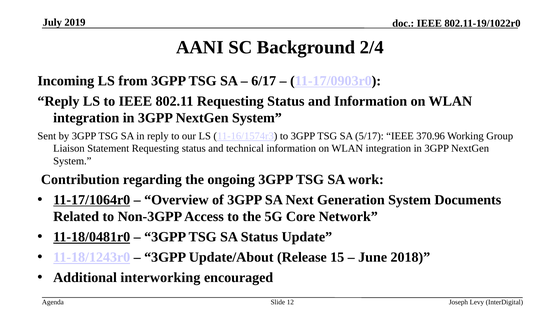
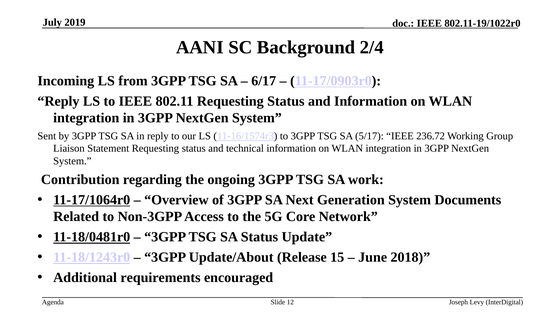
370.96: 370.96 -> 236.72 (431, 136)
interworking: interworking -> requirements (161, 278)
